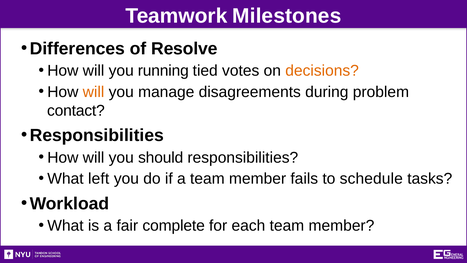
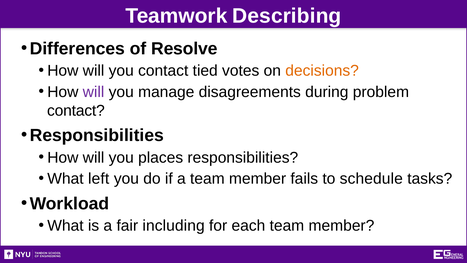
Milestones: Milestones -> Describing (287, 16)
you running: running -> contact (163, 71)
will colour: orange -> purple (94, 92)
should: should -> places (161, 157)
complete: complete -> including (174, 226)
